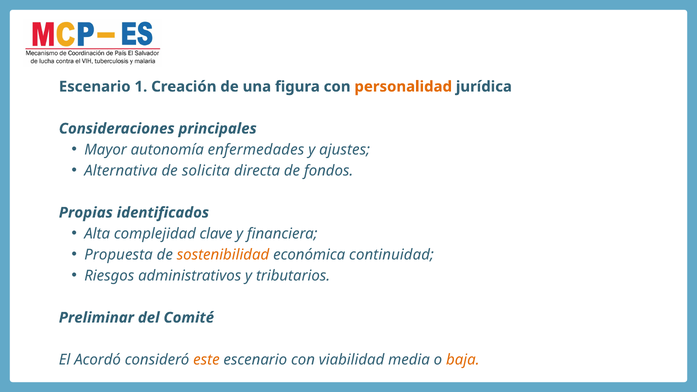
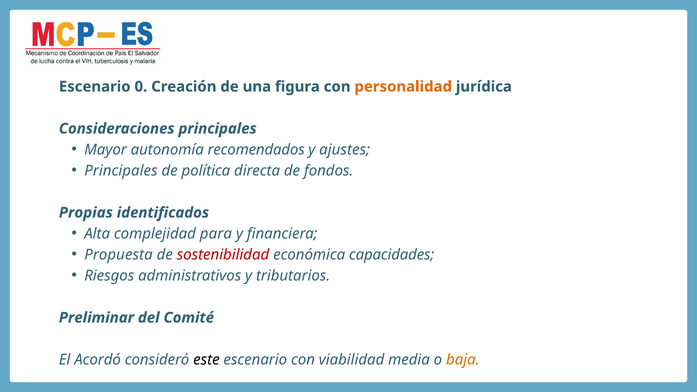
1: 1 -> 0 (141, 87)
enfermedades: enfermedades -> recomendados (256, 150)
Alternativa: Alternativa -> Principales (121, 171)
solicita: solicita -> política (206, 171)
clave: clave -> para (216, 234)
sostenibilidad colour: orange -> red (223, 255)
continuidad: continuidad -> capacidades (392, 255)
este colour: orange -> black (206, 360)
